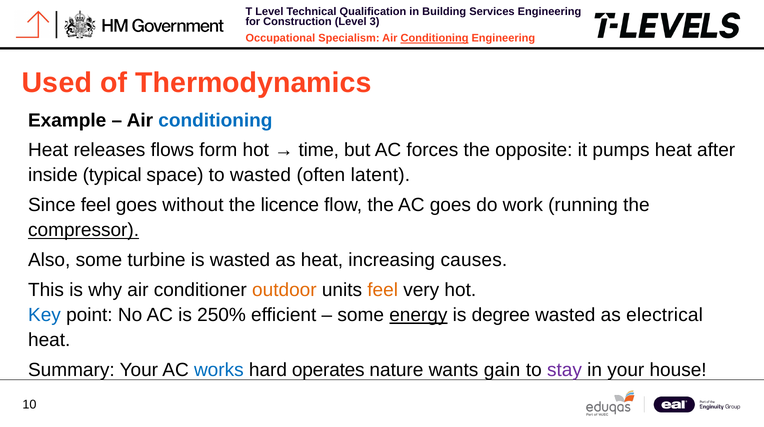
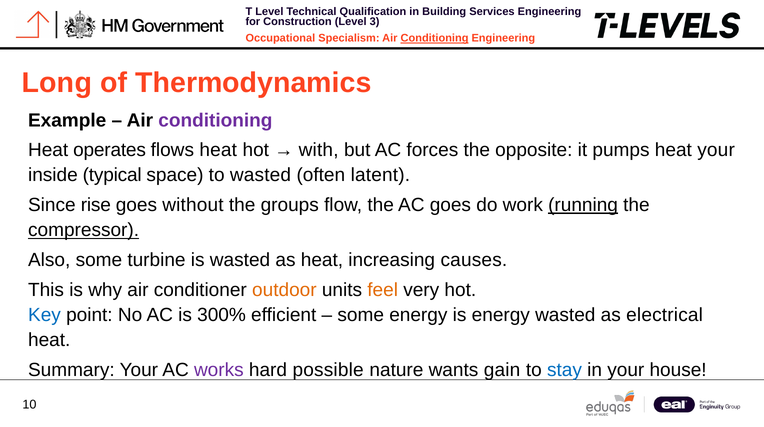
Used: Used -> Long (57, 83)
conditioning colour: blue -> purple (215, 120)
releases: releases -> operates (110, 150)
flows form: form -> heat (218, 150)
time: time -> with (319, 150)
heat after: after -> your (716, 150)
Since feel: feel -> rise (96, 205)
licence: licence -> groups (290, 205)
running underline: none -> present (583, 205)
250%: 250% -> 300% (222, 315)
energy underline: present -> none (418, 315)
is degree: degree -> energy (501, 315)
works colour: blue -> purple (219, 370)
operates: operates -> possible (328, 370)
stay colour: purple -> blue (564, 370)
